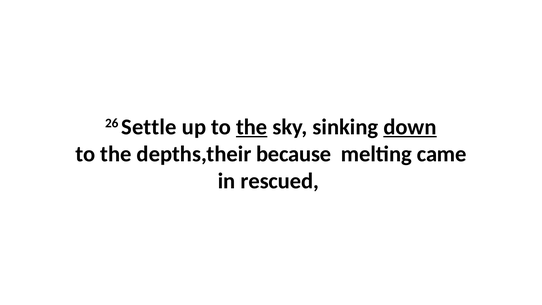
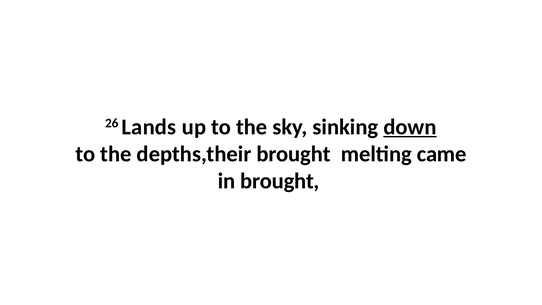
Settle: Settle -> Lands (149, 127)
the underline: present -> none (252, 127)
depths,their because: because -> brought (294, 154)
in rescued: rescued -> brought (280, 181)
